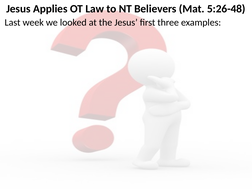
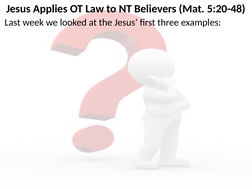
5:26-48: 5:26-48 -> 5:20-48 (226, 9)
